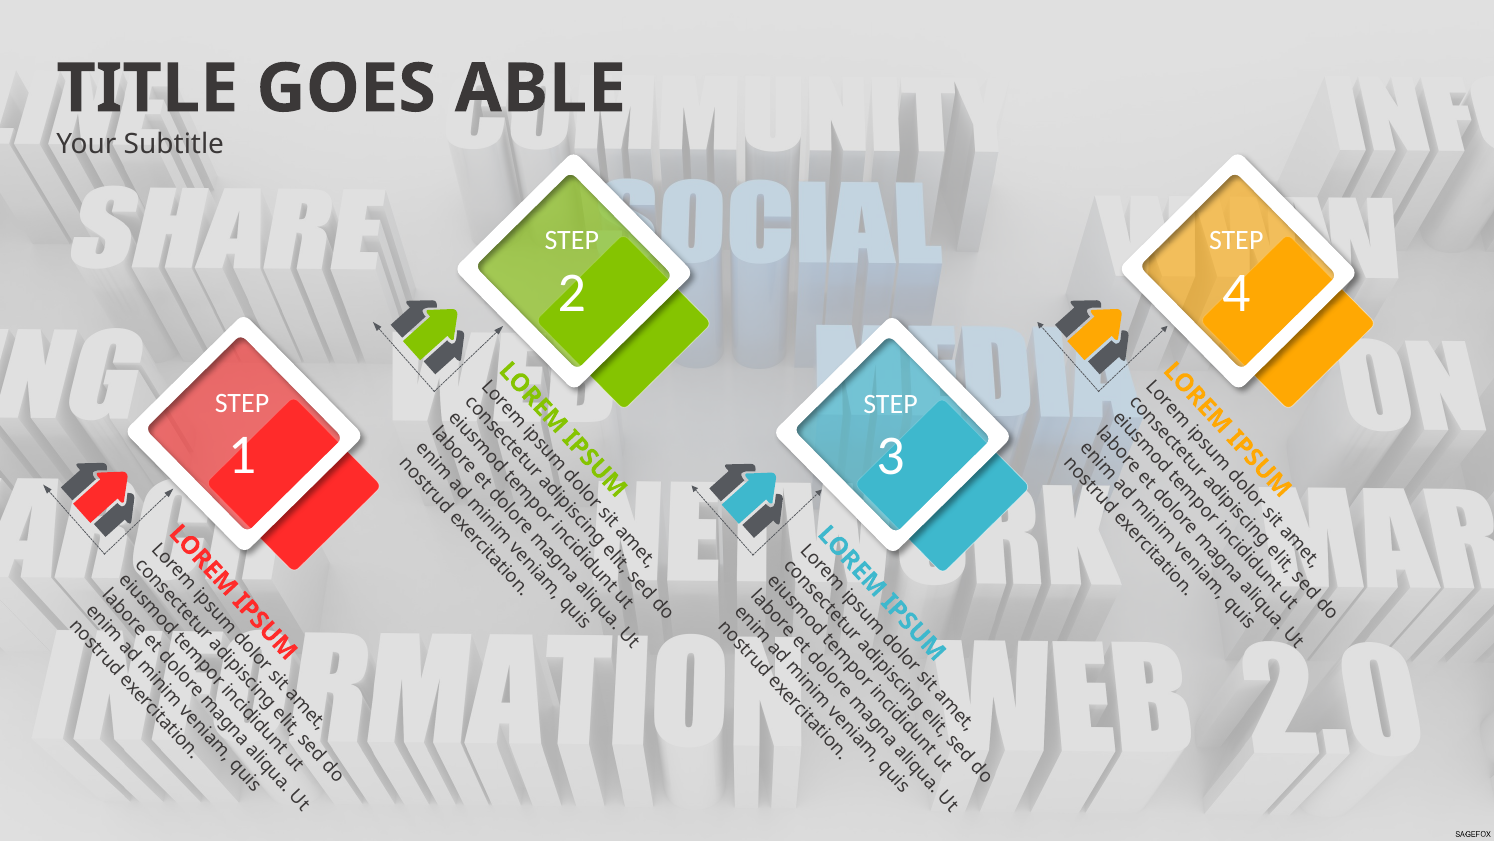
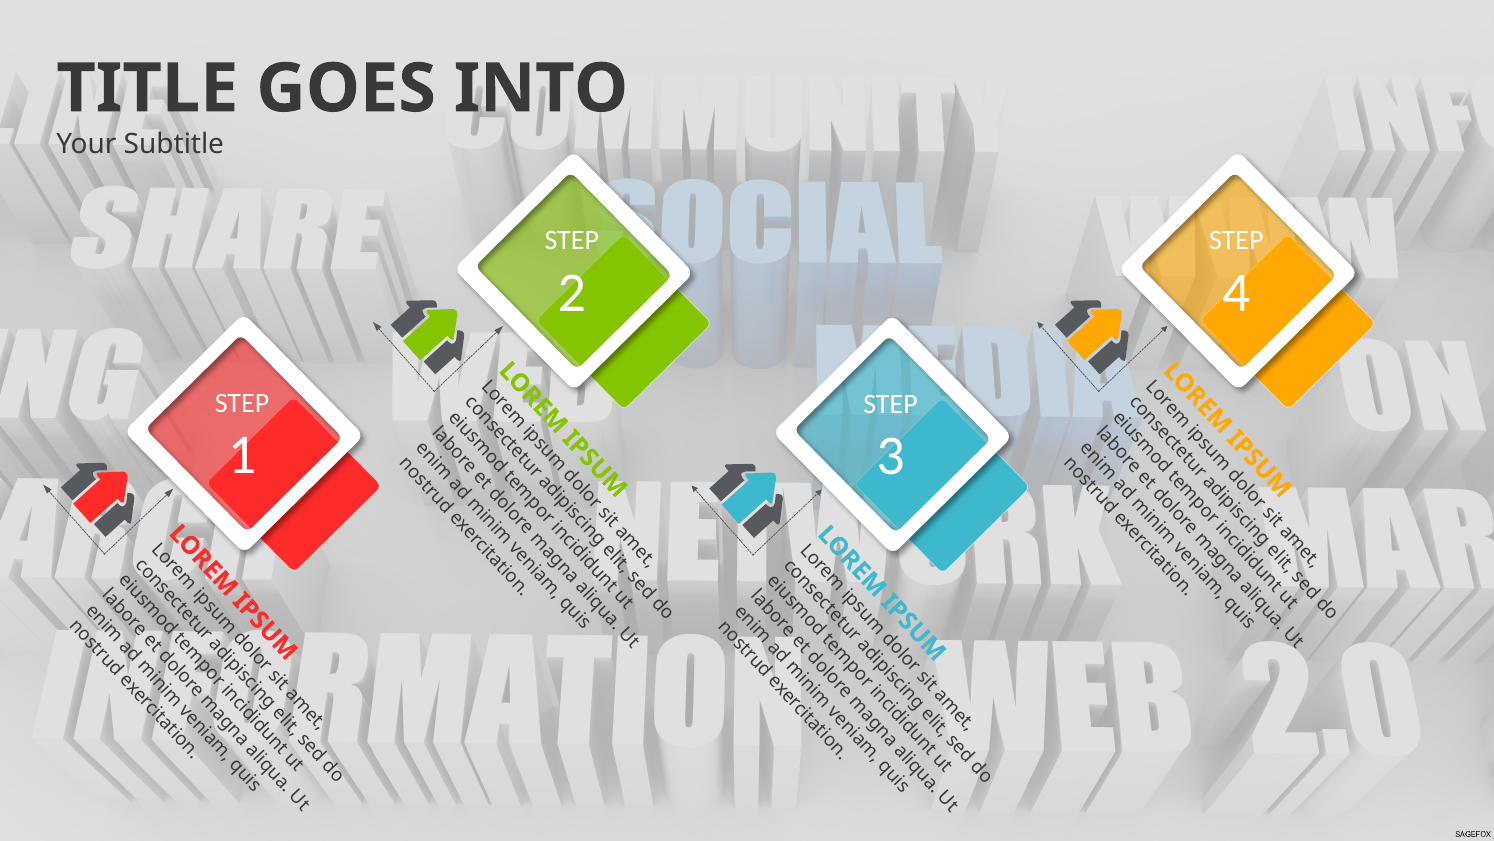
ABLE: ABLE -> INTO (541, 89)
